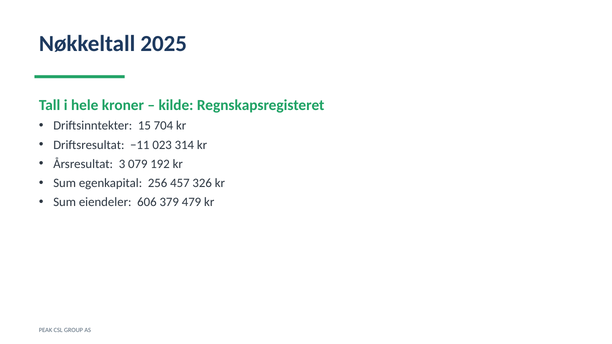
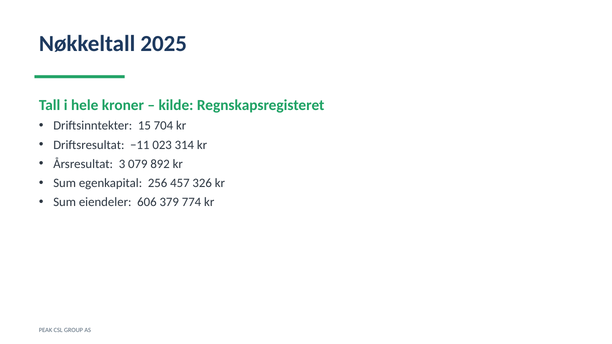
192: 192 -> 892 (160, 164)
479: 479 -> 774 (191, 202)
